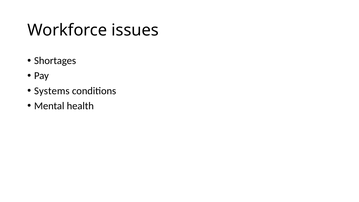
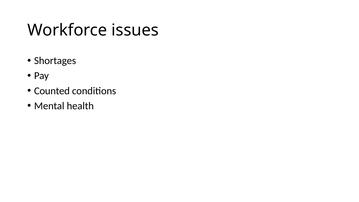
Systems: Systems -> Counted (52, 91)
